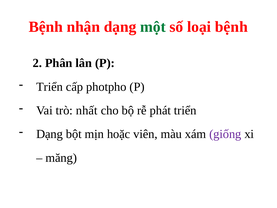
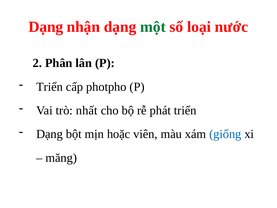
Bệnh: Bệnh -> Dạng (46, 27)
loại bệnh: bệnh -> nước (231, 27)
giống colour: purple -> blue (225, 134)
